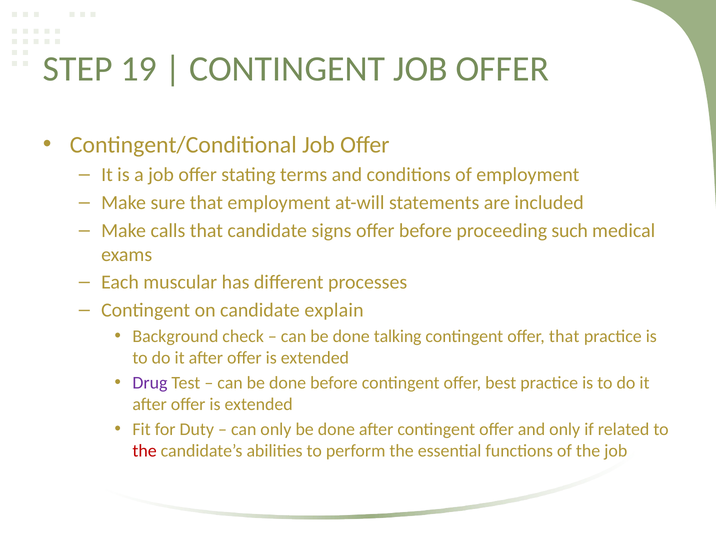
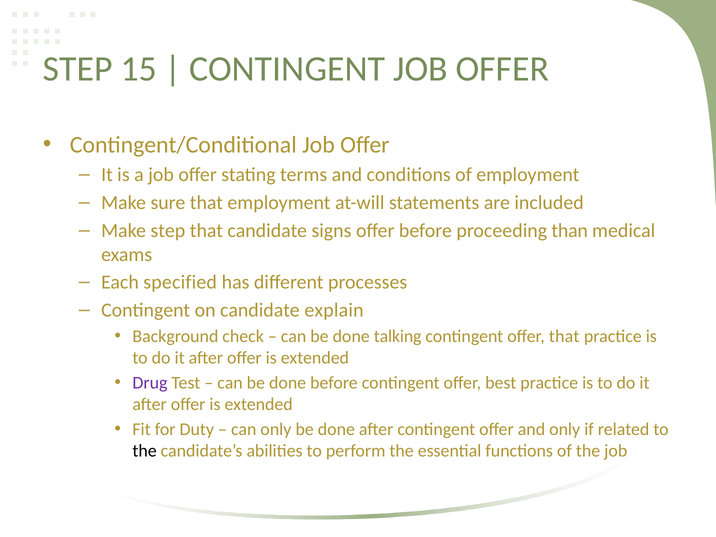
19: 19 -> 15 (139, 69)
Make calls: calls -> step (168, 231)
such: such -> than (570, 231)
muscular: muscular -> specified (180, 282)
the colour: red -> black (145, 451)
